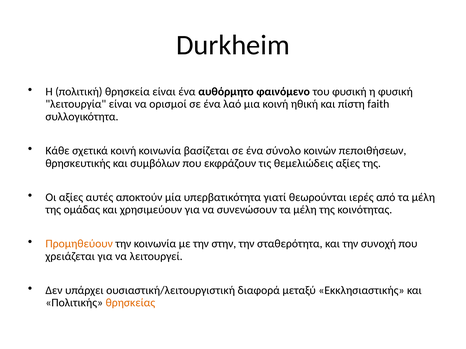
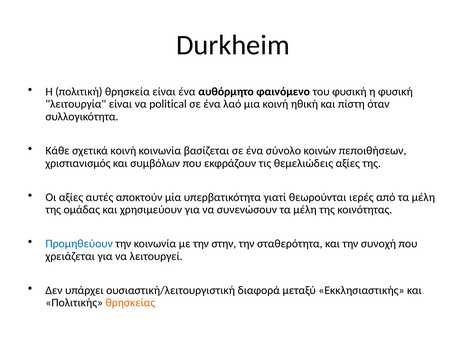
ορισμοί: ορισμοί -> political (168, 104)
faith: faith -> όταν (378, 104)
θρησκευτικής: θρησκευτικής -> χριστιανισμός (78, 163)
Προμηθεύουν colour: orange -> blue (79, 244)
